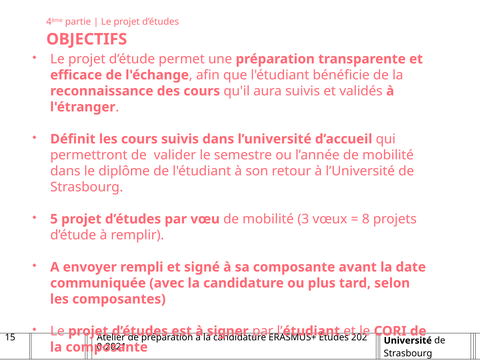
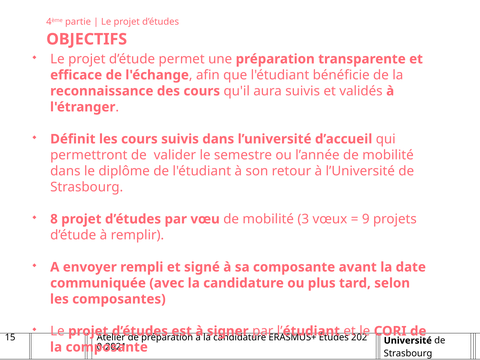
5: 5 -> 8 (54, 219)
8: 8 -> 9 (366, 219)
